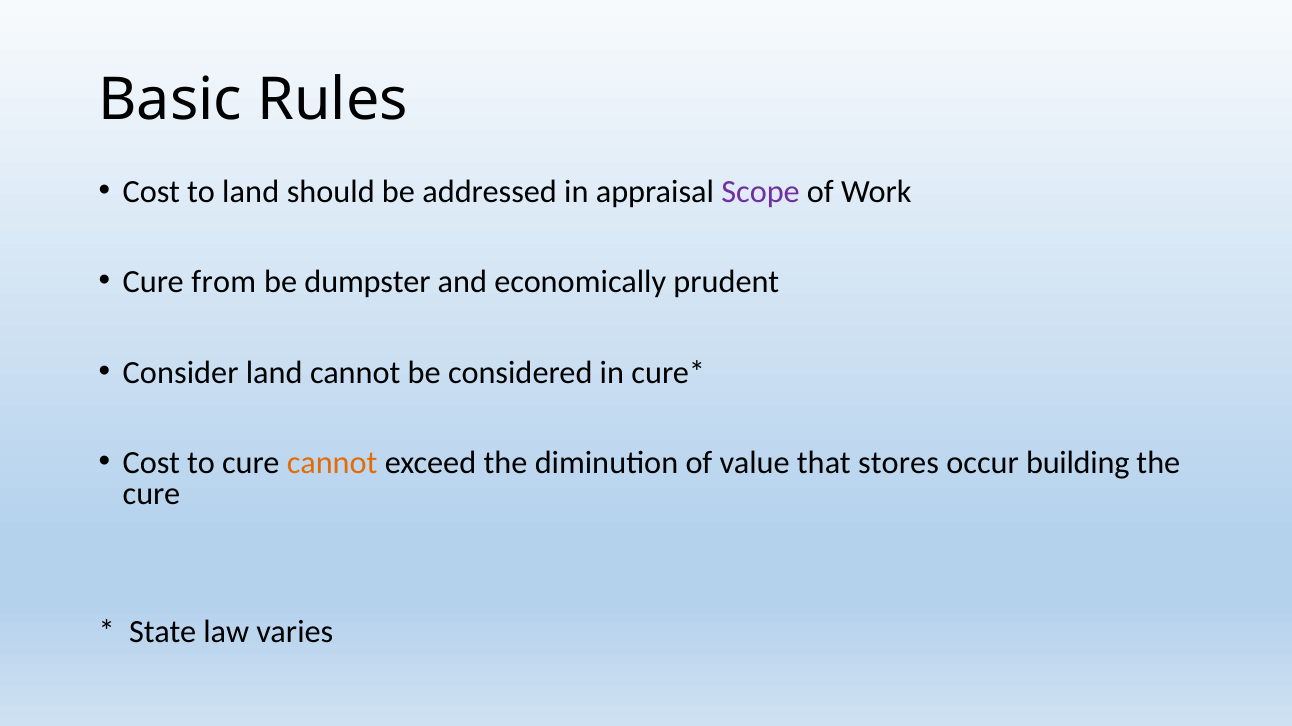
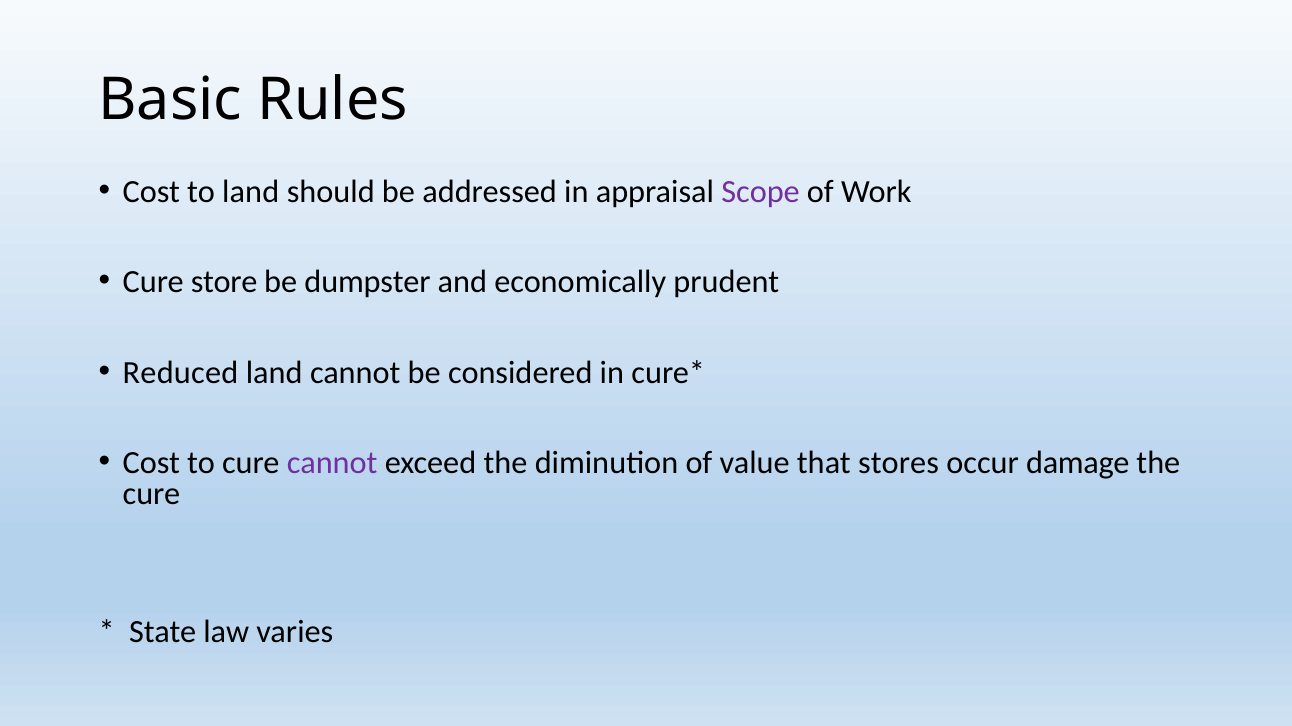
from: from -> store (224, 282)
Consider: Consider -> Reduced (181, 373)
cannot colour: orange -> purple (332, 463)
building: building -> damage (1078, 463)
